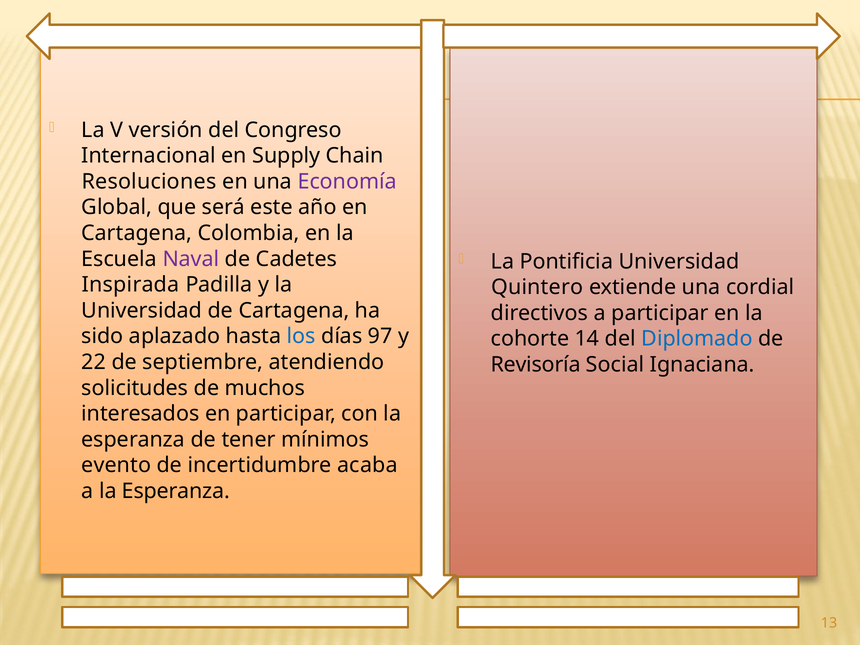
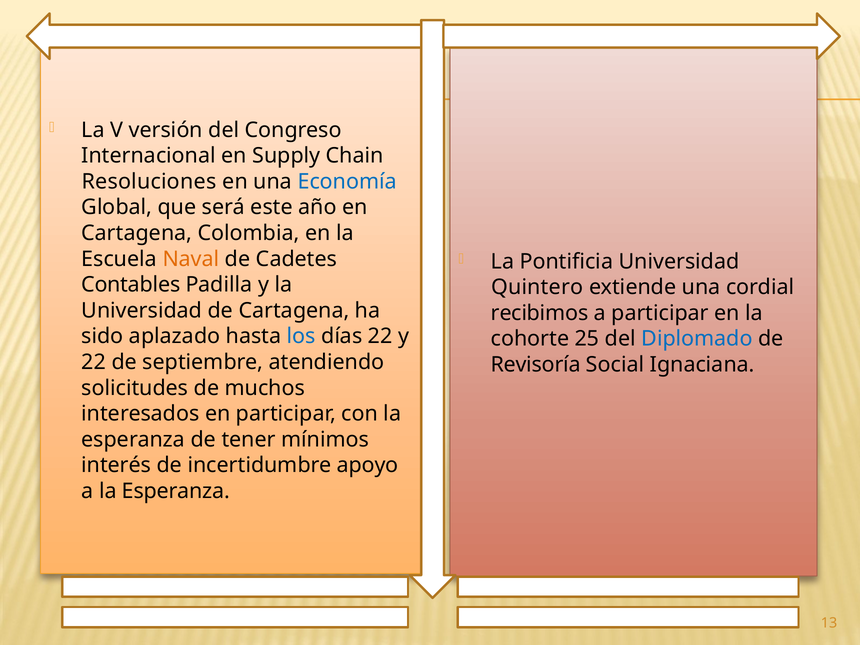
Economía colour: purple -> blue (347, 182)
Naval colour: purple -> orange (191, 259)
Inspirada: Inspirada -> Contables (131, 285)
directivos: directivos -> recibimos (540, 313)
días 97: 97 -> 22 (380, 336)
14: 14 -> 25 (587, 339)
evento: evento -> interés (116, 465)
acaba: acaba -> apoyo (368, 465)
